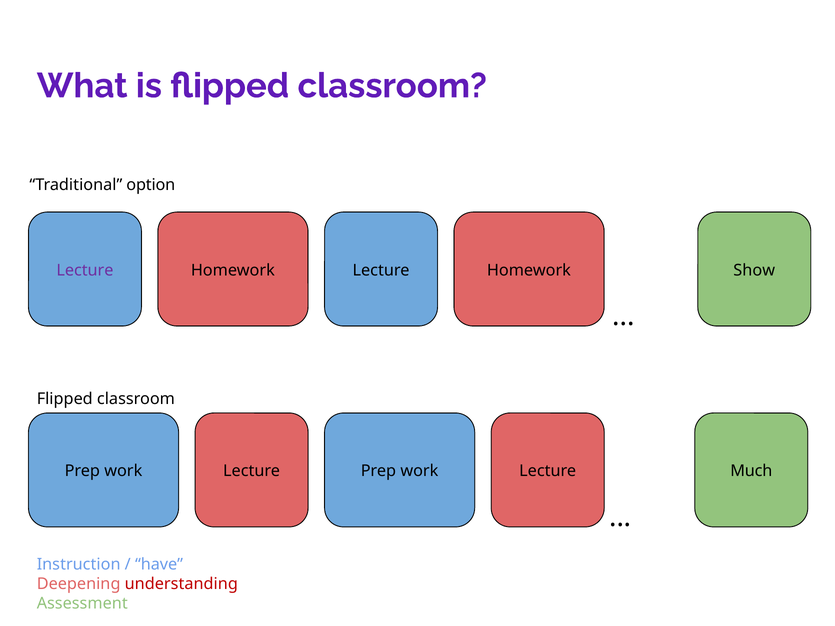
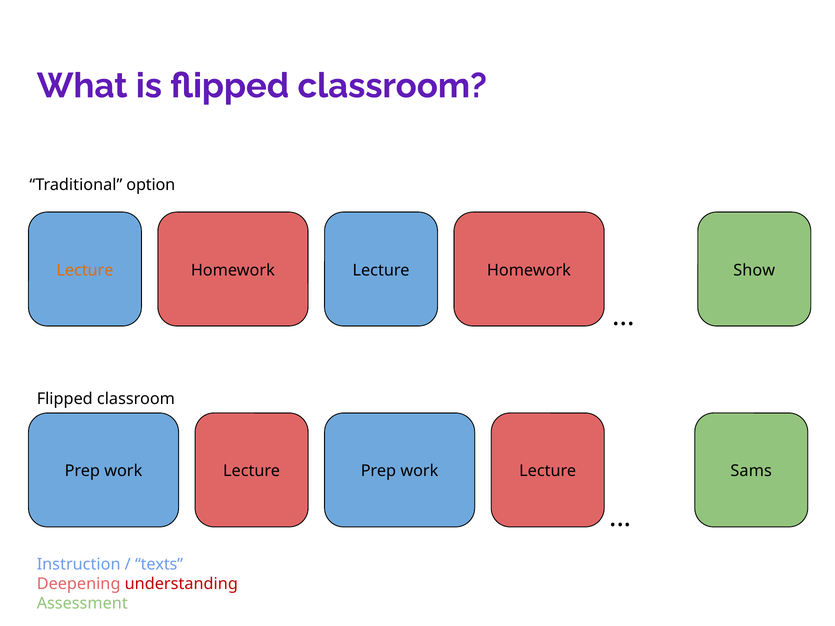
Lecture colour: purple -> orange (85, 270)
Much: Much -> Sams (751, 471)
have: have -> texts (159, 565)
